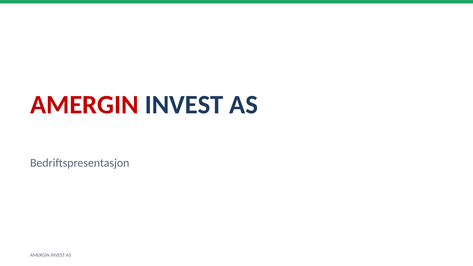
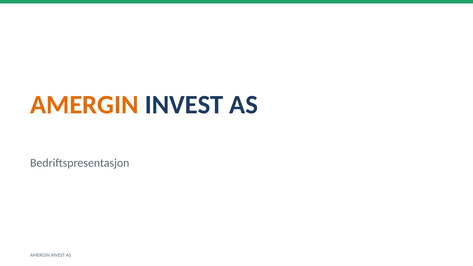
AMERGIN colour: red -> orange (84, 105)
